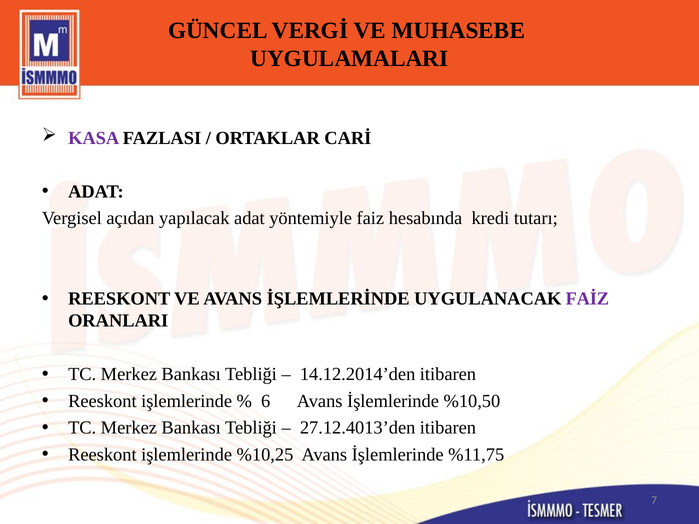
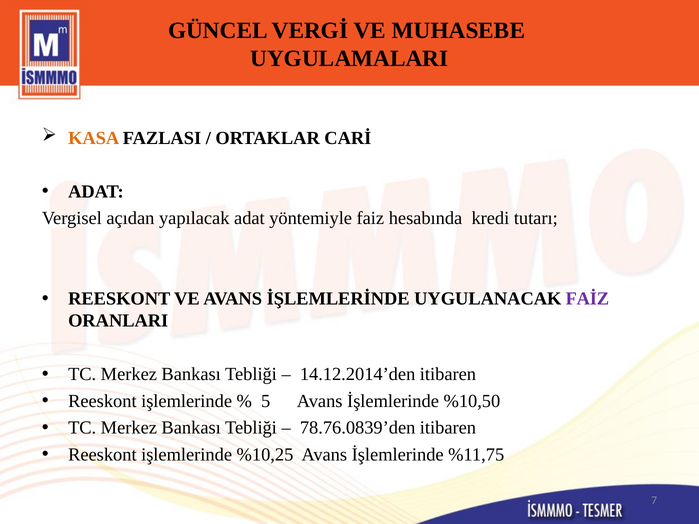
KASA colour: purple -> orange (94, 138)
6: 6 -> 5 (266, 401)
27.12.4013’den: 27.12.4013’den -> 78.76.0839’den (358, 428)
